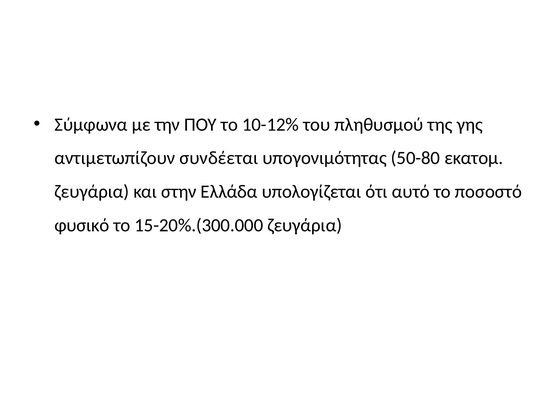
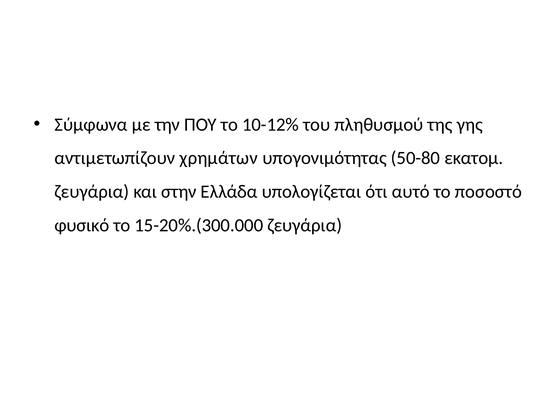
συνδέεται: συνδέεται -> χρημάτων (219, 158)
